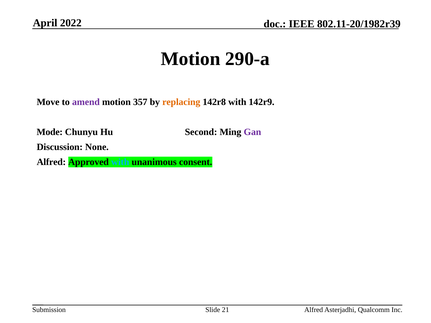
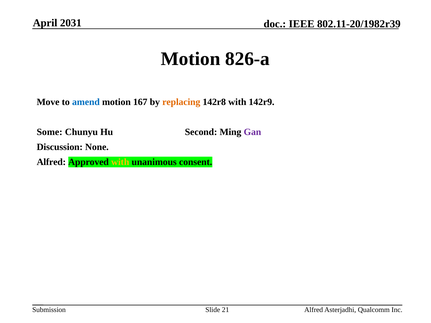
2022: 2022 -> 2031 (71, 23)
290-a: 290-a -> 826-a (248, 59)
amend colour: purple -> blue (86, 102)
357: 357 -> 167 (140, 102)
Mode: Mode -> Some (50, 132)
with colour: light blue -> yellow (120, 162)
